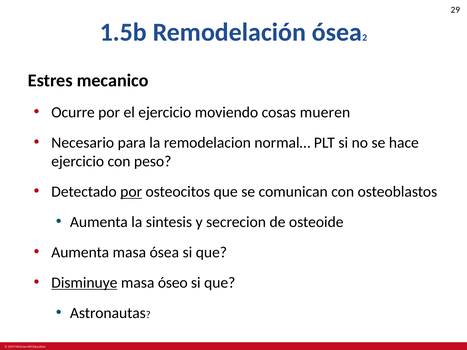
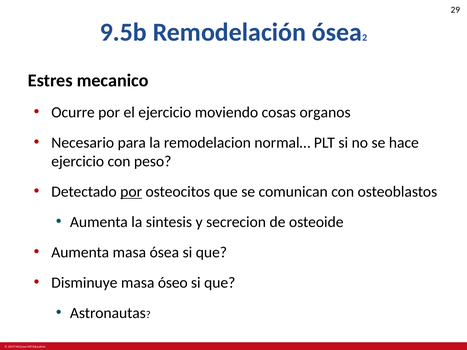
1.5b: 1.5b -> 9.5b (123, 32)
mueren: mueren -> organos (325, 112)
Disminuye underline: present -> none (84, 283)
